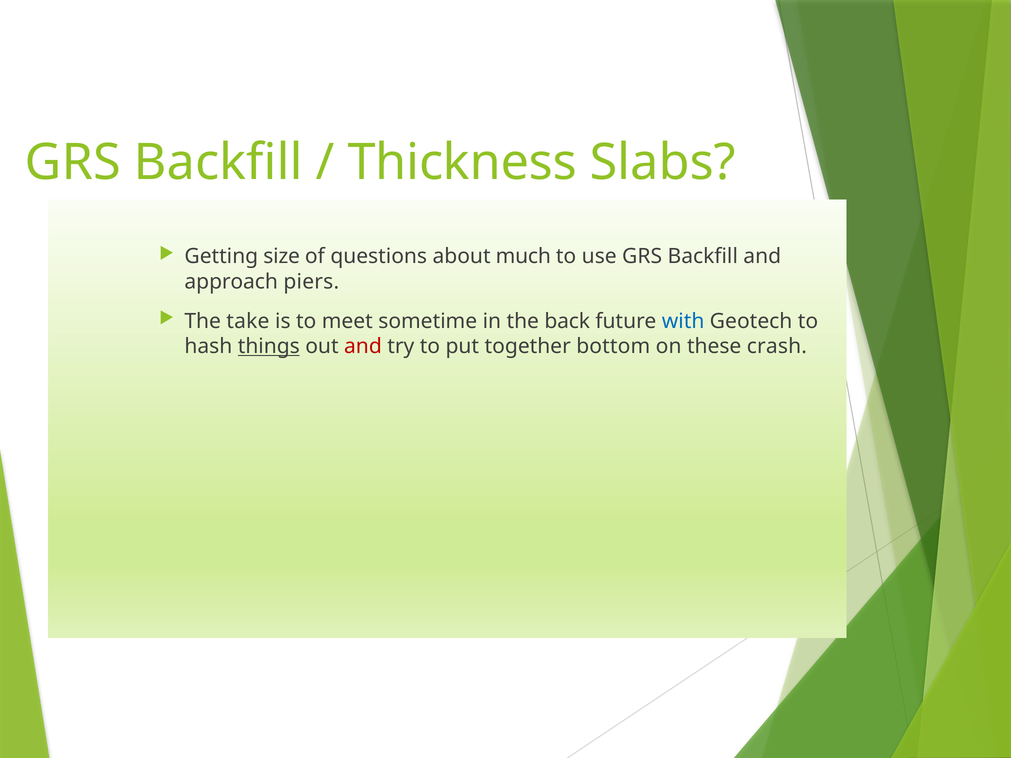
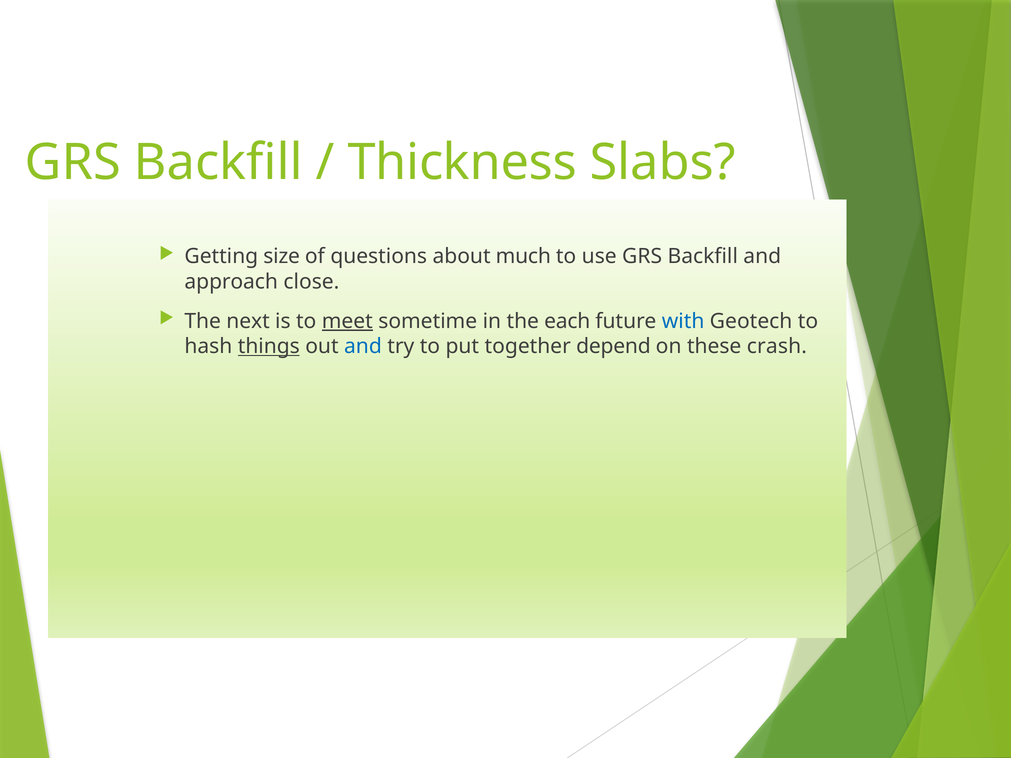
piers: piers -> close (311, 282)
take: take -> next (248, 321)
meet underline: none -> present (347, 321)
back: back -> each (567, 321)
and colour: red -> blue (363, 346)
bottom: bottom -> depend (613, 346)
